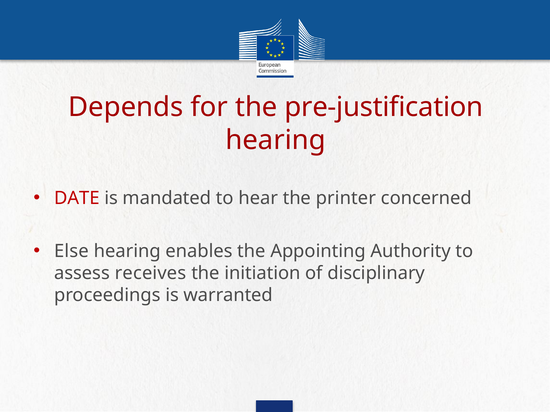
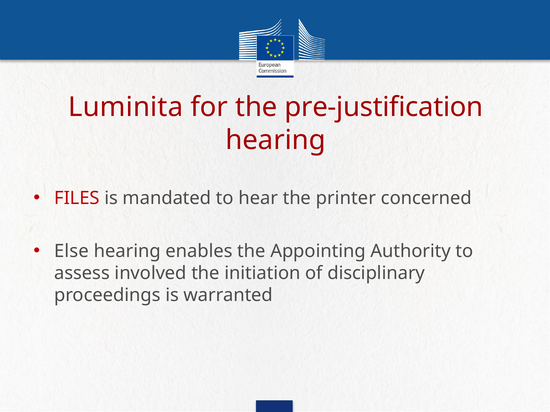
Depends: Depends -> Luminita (126, 107)
DATE: DATE -> FILES (77, 198)
receives: receives -> involved (151, 273)
